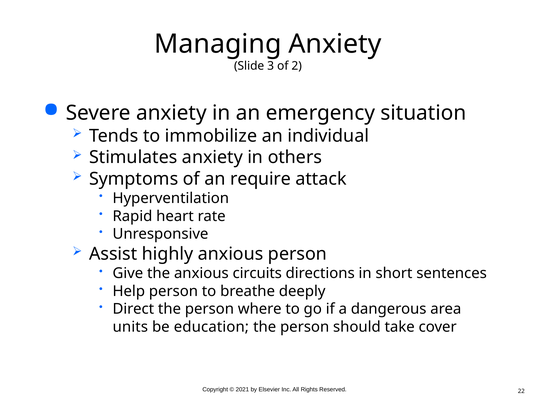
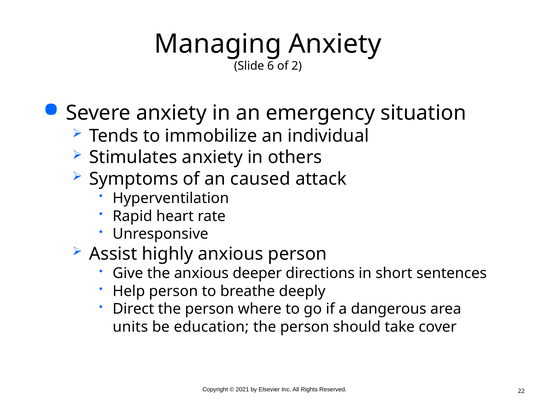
3: 3 -> 6 (271, 66)
require: require -> caused (260, 179)
circuits: circuits -> deeper (257, 273)
